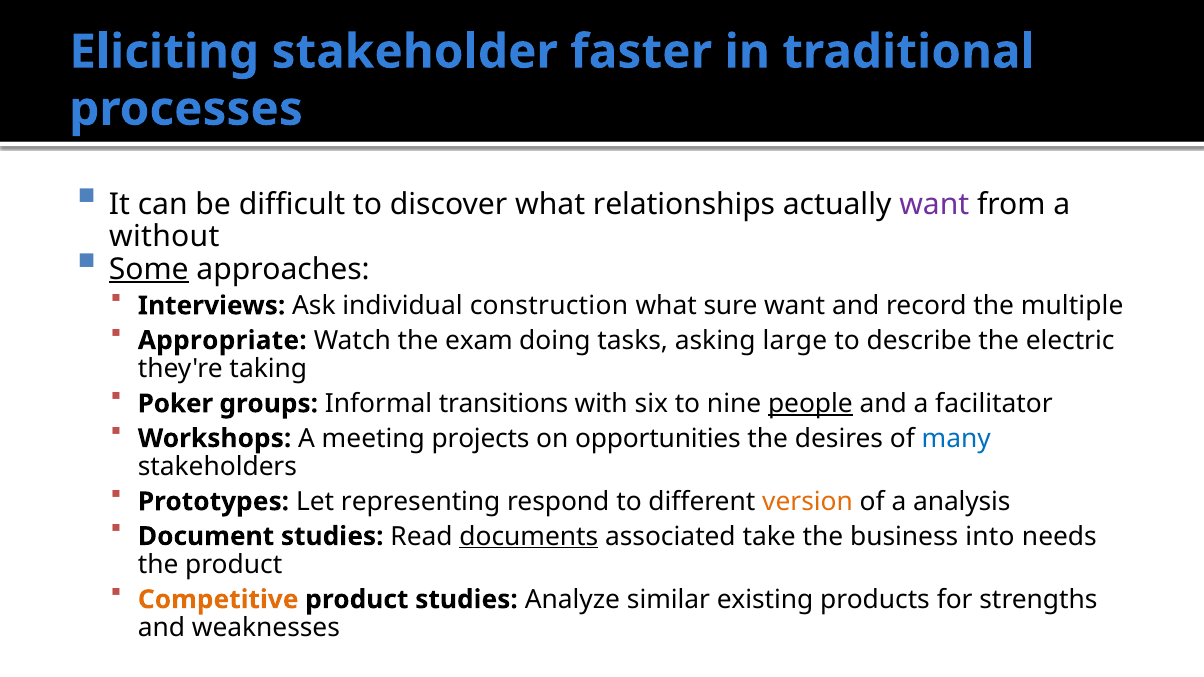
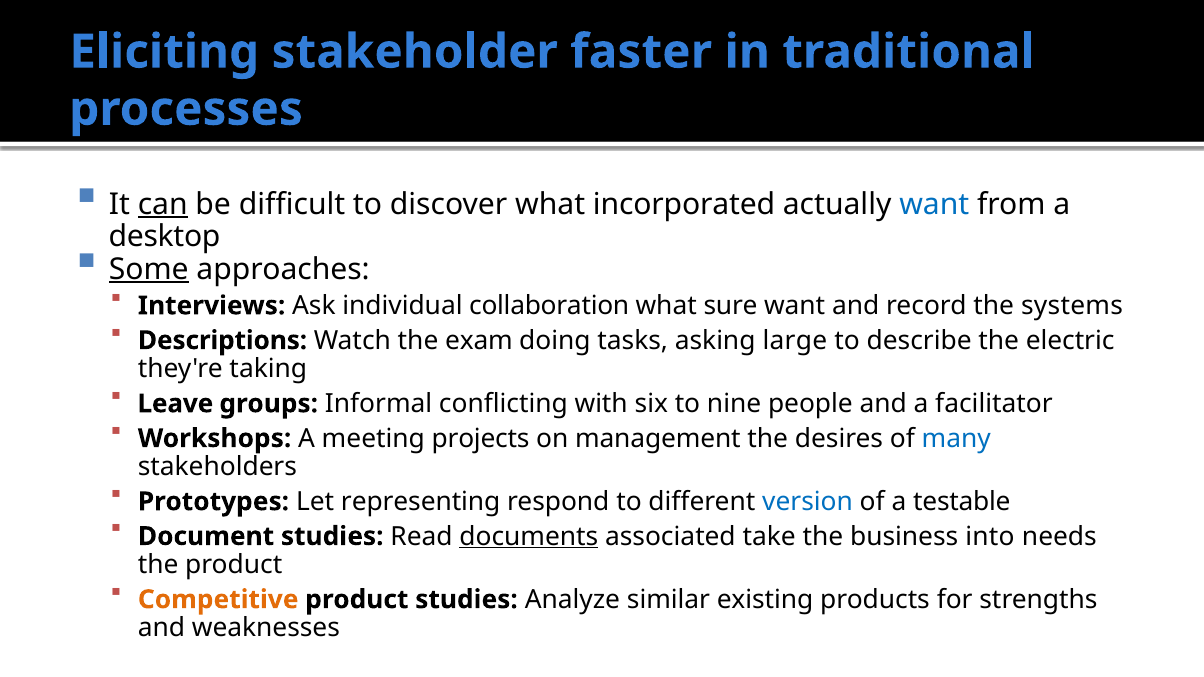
can underline: none -> present (163, 205)
relationships: relationships -> incorporated (684, 205)
want colour: purple -> blue (934, 205)
without: without -> desktop (165, 237)
construction: construction -> collaboration (549, 306)
multiple: multiple -> systems (1072, 306)
Appropriate: Appropriate -> Descriptions (222, 341)
Poker: Poker -> Leave (175, 404)
transitions: transitions -> conflicting (503, 404)
people underline: present -> none (810, 404)
opportunities: opportunities -> management (658, 439)
version colour: orange -> blue (808, 502)
analysis: analysis -> testable (962, 502)
